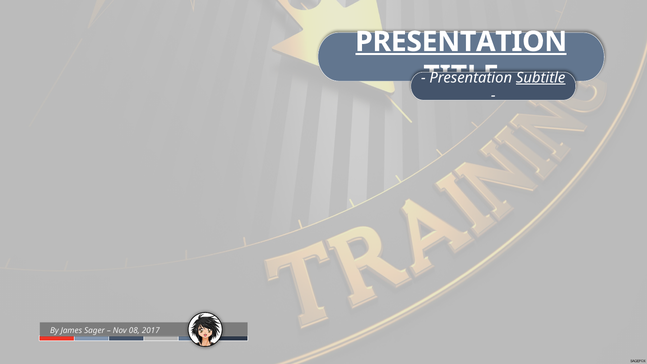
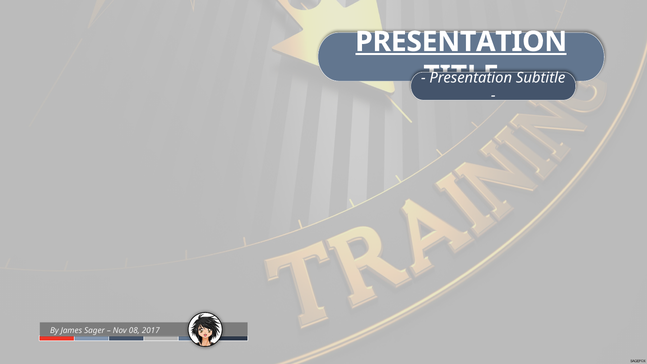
Subtitle underline: present -> none (541, 78)
